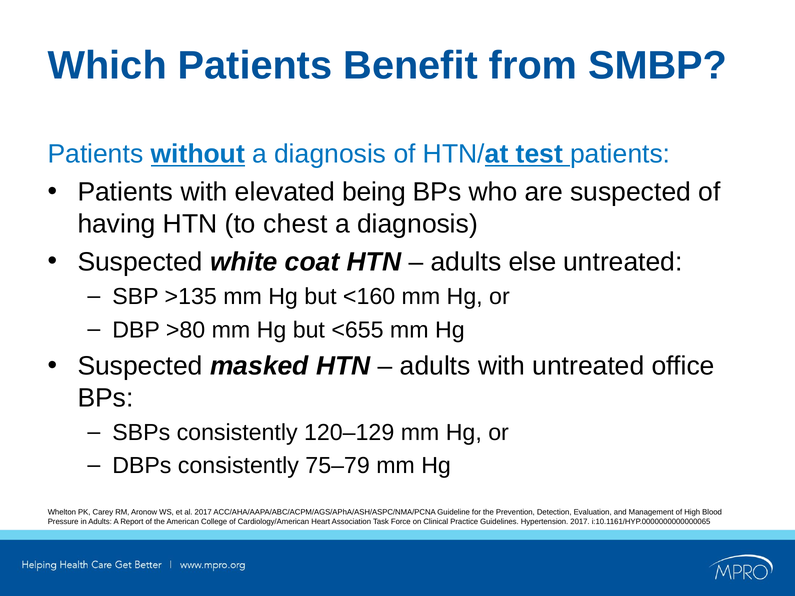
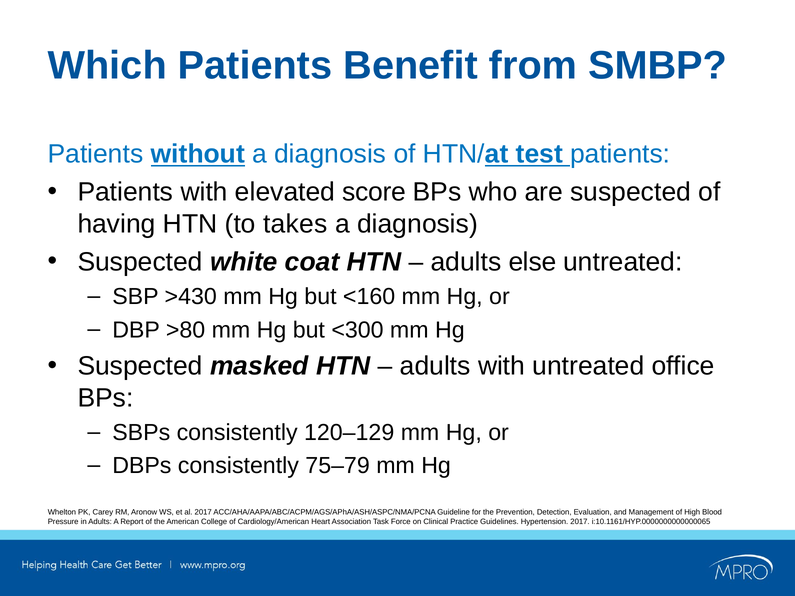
being: being -> score (374, 192)
chest: chest -> takes (295, 224)
>135: >135 -> >430 (191, 297)
<655: <655 -> <300 (358, 330)
